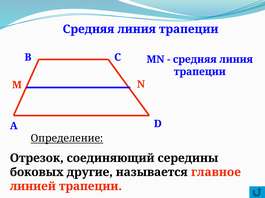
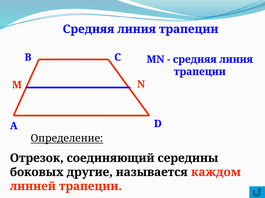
главное: главное -> каждом (216, 173)
